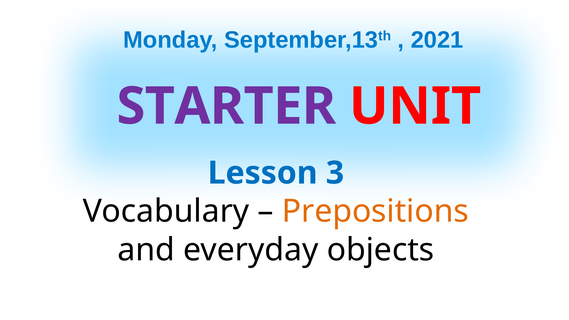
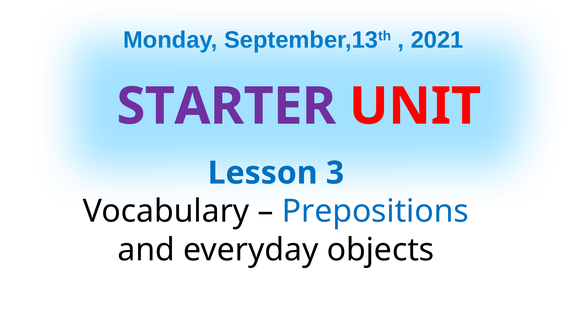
Prepositions colour: orange -> blue (375, 211)
